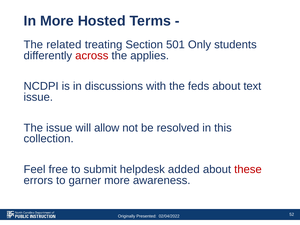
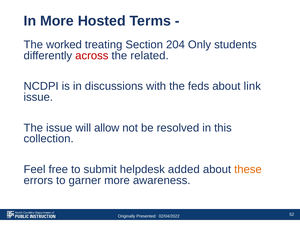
related: related -> worked (64, 45)
501: 501 -> 204 (175, 45)
applies: applies -> related (150, 56)
text: text -> link (252, 86)
these colour: red -> orange (248, 169)
